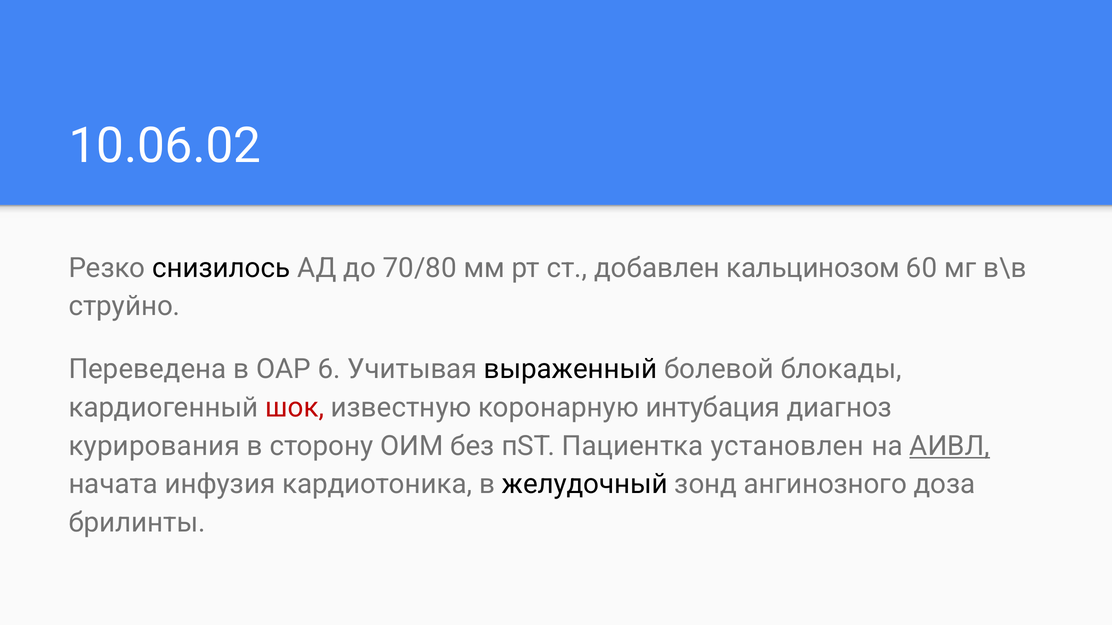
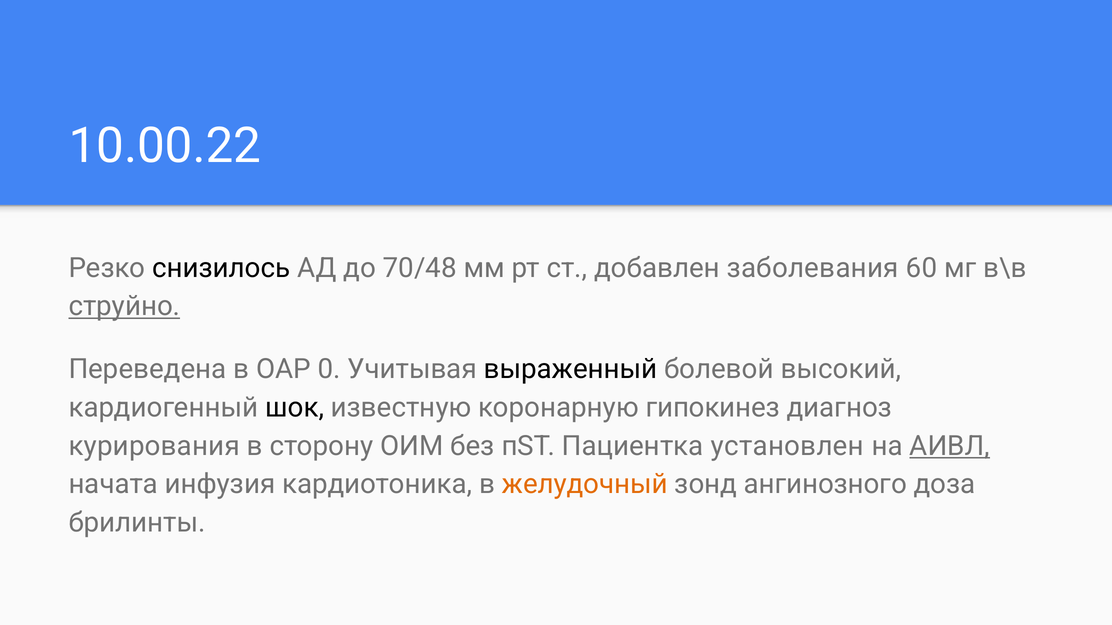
10.06.02: 10.06.02 -> 10.00.22 (165, 146)
70/80: 70/80 -> 70/48 (420, 268)
кальцинозом: кальцинозом -> заболевания (813, 268)
струйно underline: none -> present (124, 306)
6: 6 -> 0 (329, 370)
блокады: блокады -> высокий (841, 370)
шок colour: red -> black (295, 408)
интубация: интубация -> гипокинез (713, 408)
желудочный colour: black -> orange (585, 485)
